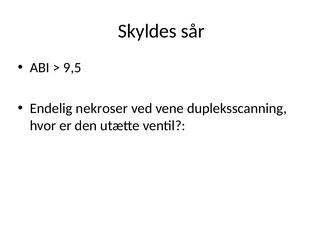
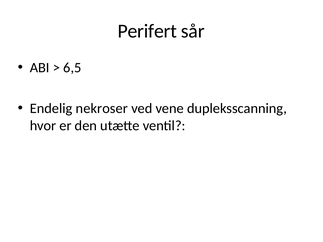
Skyldes: Skyldes -> Perifert (147, 31)
9,5: 9,5 -> 6,5 (72, 68)
